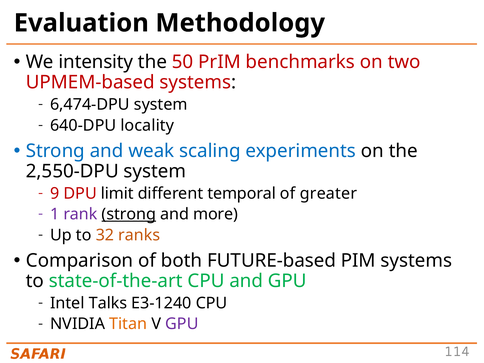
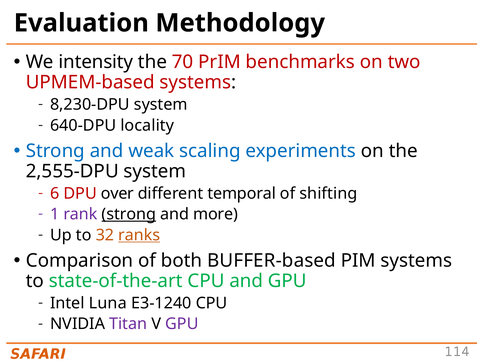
50: 50 -> 70 (183, 62)
6,474-DPU: 6,474-DPU -> 8,230-DPU (90, 105)
2,550-DPU: 2,550-DPU -> 2,555-DPU (72, 171)
9: 9 -> 6 (55, 194)
limit: limit -> over (117, 194)
greater: greater -> shifting (328, 194)
ranks underline: none -> present (139, 235)
FUTURE-based: FUTURE-based -> BUFFER-based (272, 261)
Talks: Talks -> Luna (108, 303)
Titan colour: orange -> purple (128, 324)
